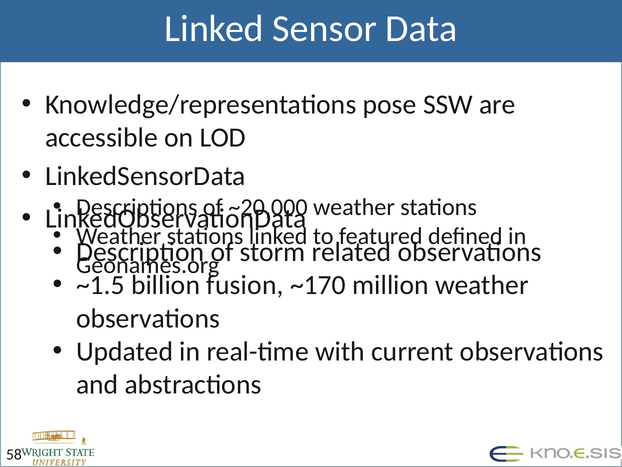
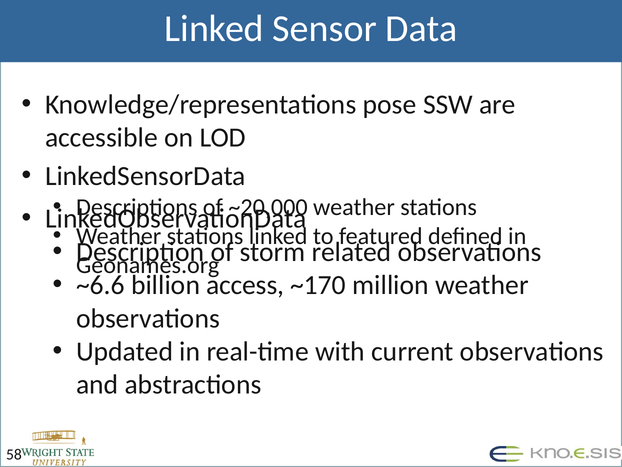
~1.5: ~1.5 -> ~6.6 (100, 285)
fusion: fusion -> access (245, 285)
